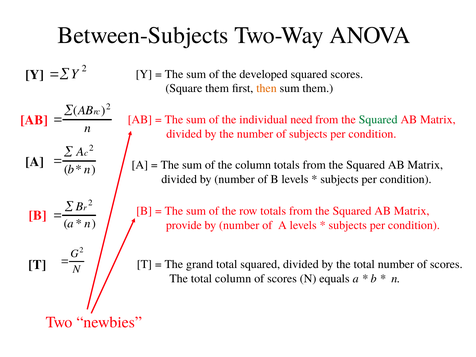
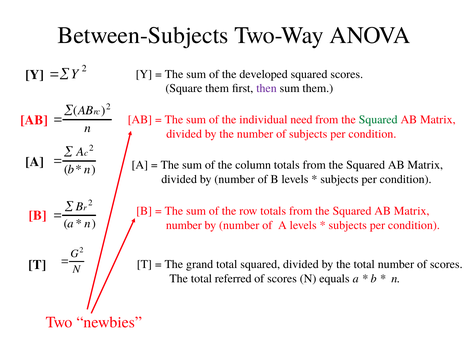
then colour: orange -> purple (266, 88)
provide: provide -> number (184, 225)
total column: column -> referred (233, 278)
